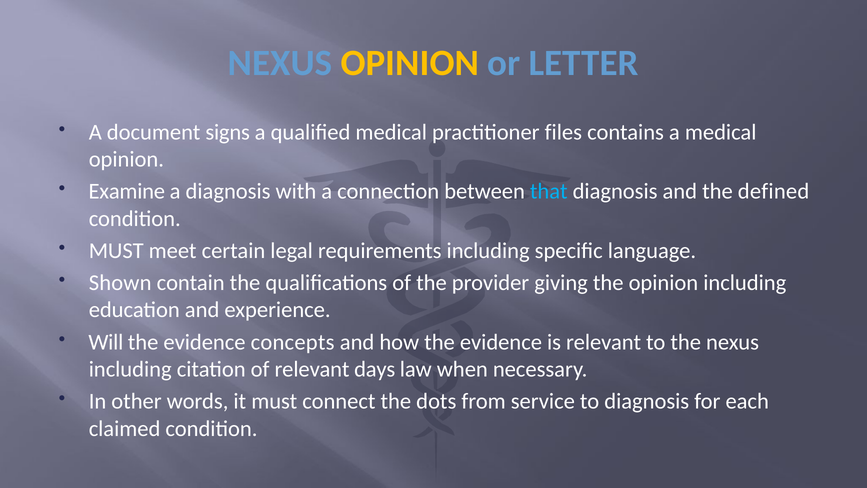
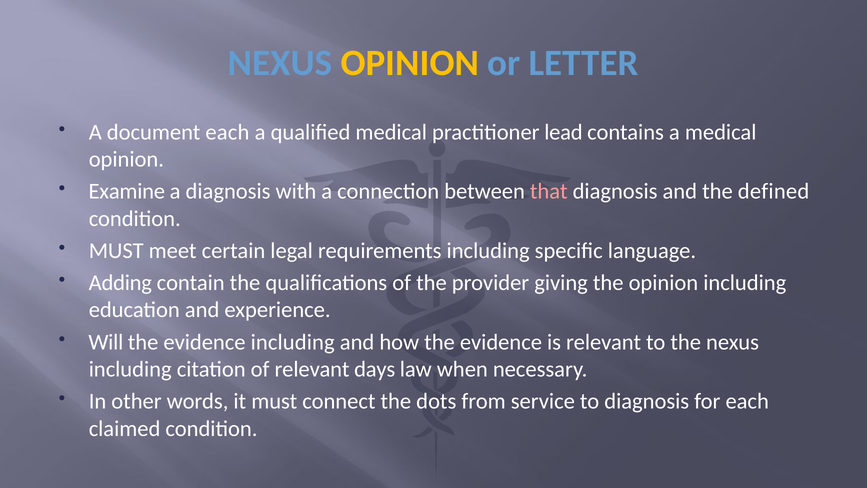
document signs: signs -> each (227, 132)
files: files -> lead (563, 132)
that colour: light blue -> pink (549, 191)
Shown: Shown -> Adding (120, 283)
evidence concepts: concepts -> including (293, 342)
